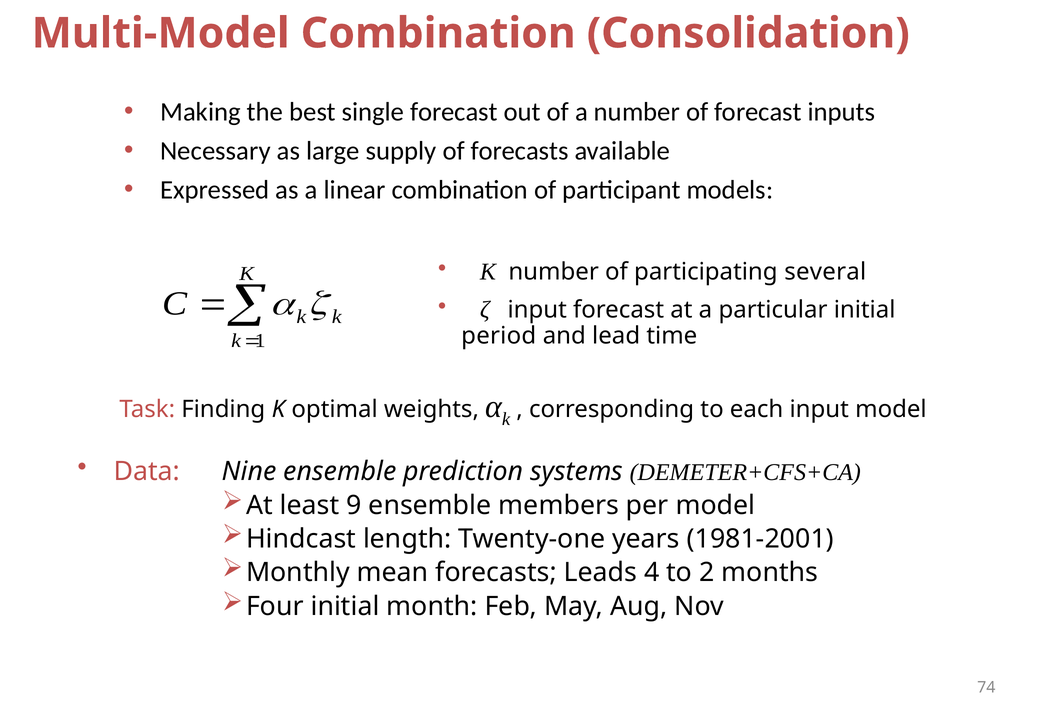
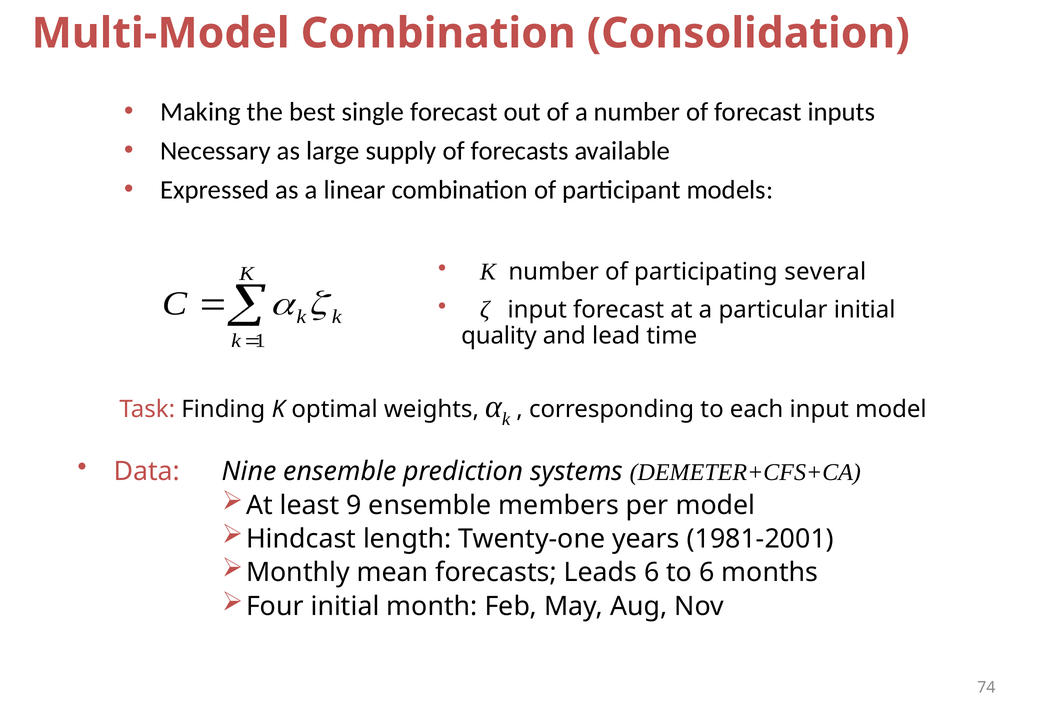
period: period -> quality (499, 336)
Leads 4: 4 -> 6 (652, 573)
to 2: 2 -> 6 (707, 573)
